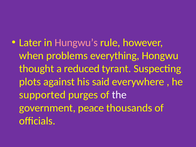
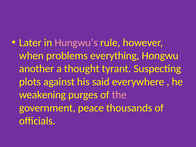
thought: thought -> another (37, 69)
reduced: reduced -> thought (82, 69)
supported: supported -> weakening (42, 95)
the colour: white -> pink (119, 95)
